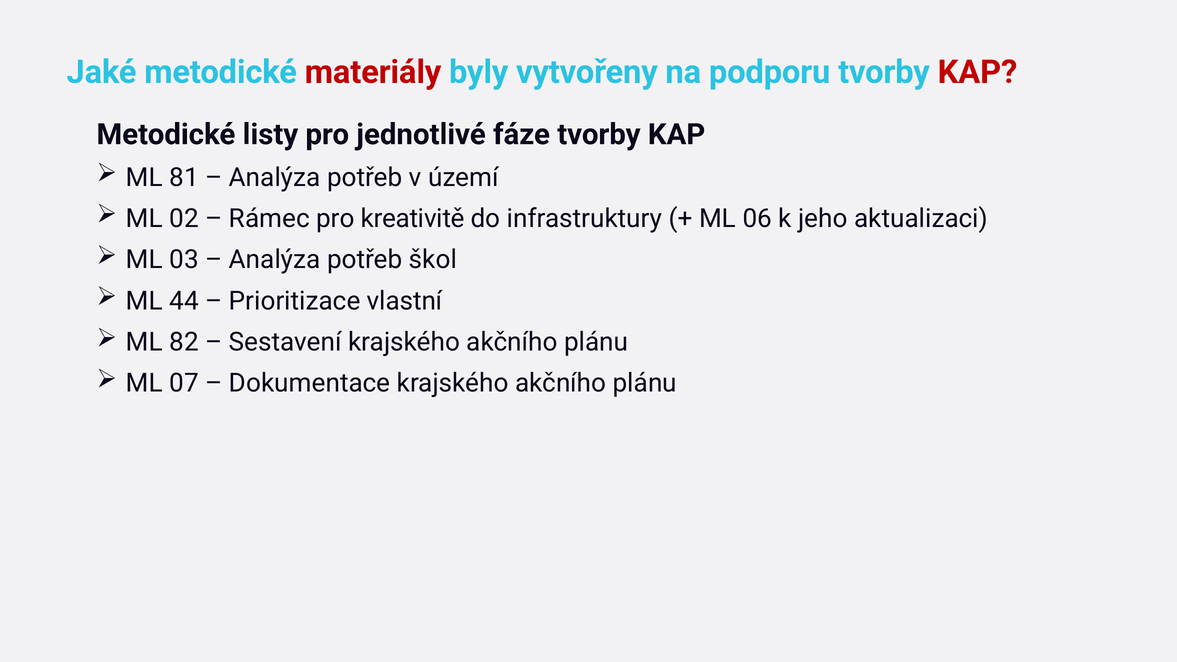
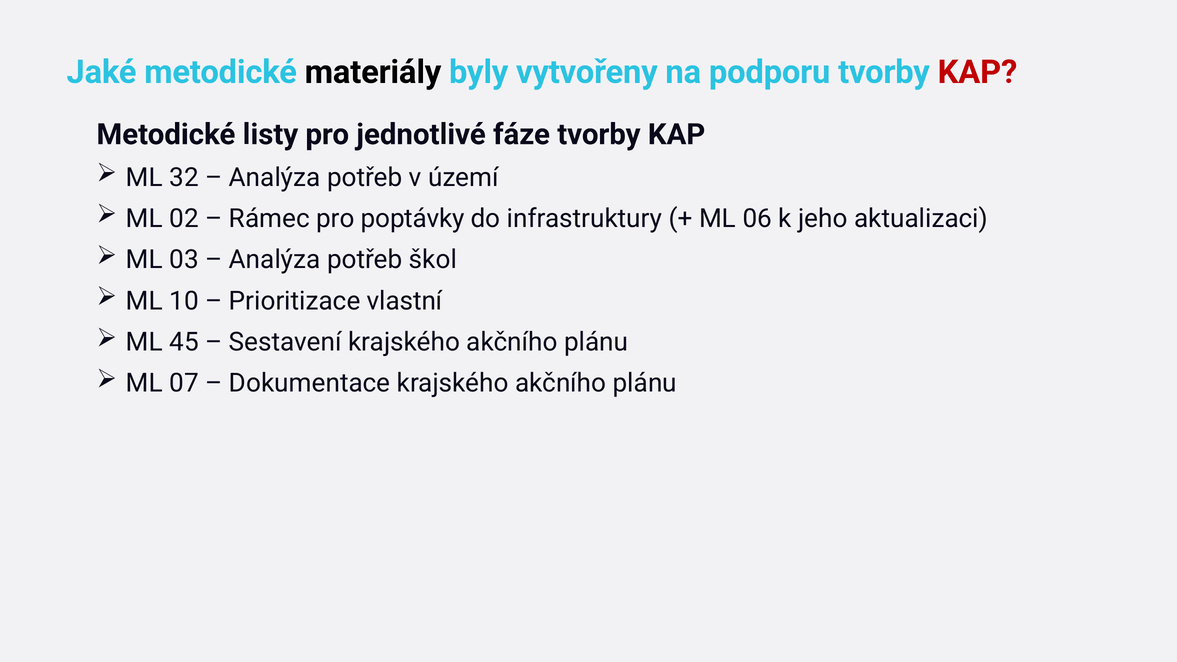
materiály colour: red -> black (373, 72)
81: 81 -> 32 (184, 177)
kreativitě: kreativitě -> poptávky (413, 219)
44: 44 -> 10 (184, 301)
82: 82 -> 45 (184, 342)
